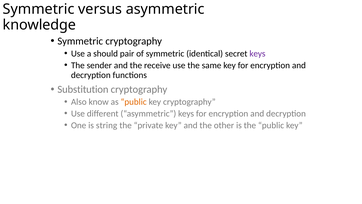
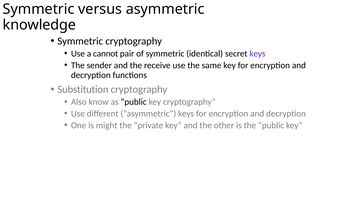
should: should -> cannot (106, 54)
public colour: orange -> black (134, 102)
string: string -> might (107, 125)
